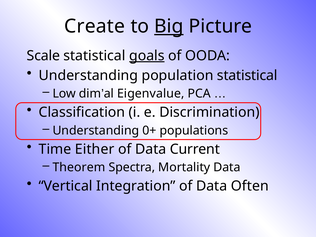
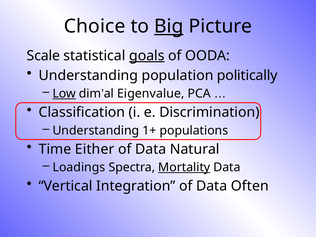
Create: Create -> Choice (95, 26)
population statistical: statistical -> politically (247, 75)
Low underline: none -> present (64, 94)
0+: 0+ -> 1+ (149, 130)
Current: Current -> Natural (195, 149)
Theorem: Theorem -> Loadings (79, 167)
Mortality underline: none -> present (184, 167)
